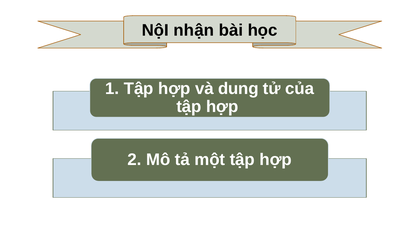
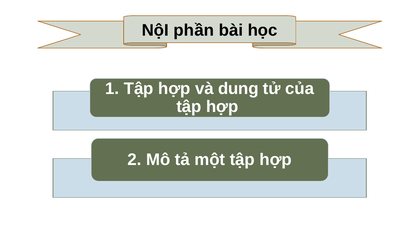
nhận: nhận -> phần (194, 30)
